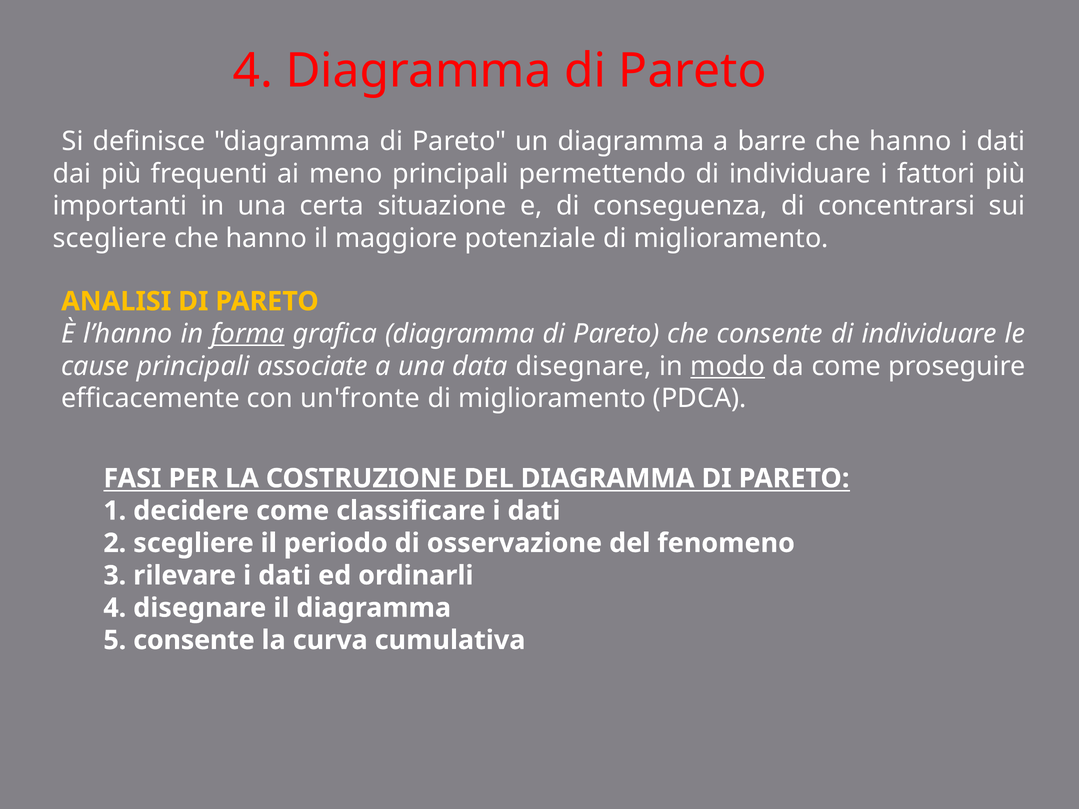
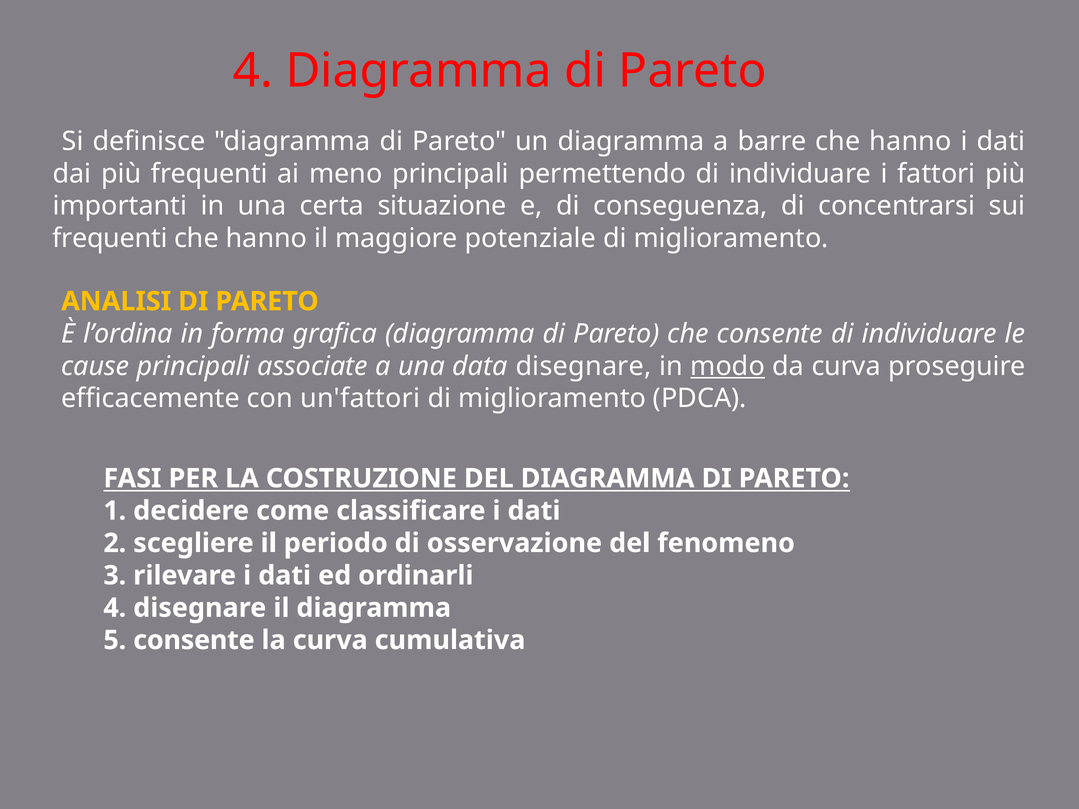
scegliere: scegliere -> frequenti (110, 238)
l’hanno: l’hanno -> l’ordina (128, 334)
forma underline: present -> none (248, 334)
da come: come -> curva (846, 366)
un'fronte: un'fronte -> un'fattori (360, 399)
